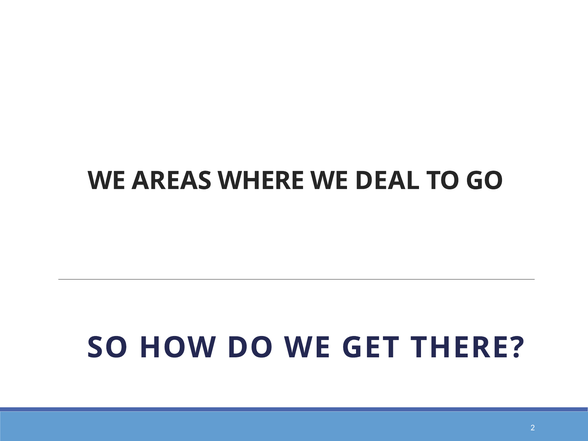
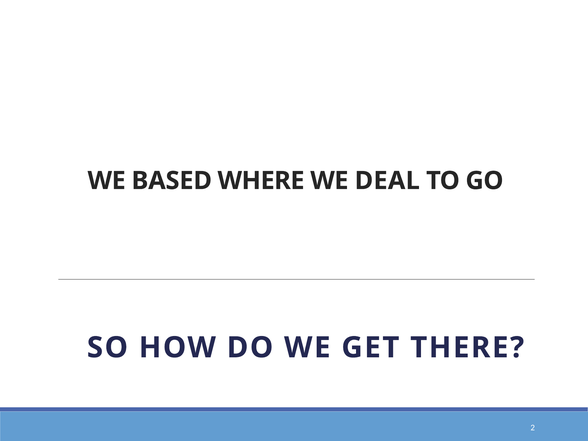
AREAS: AREAS -> BASED (172, 181)
